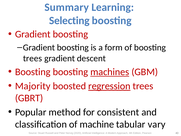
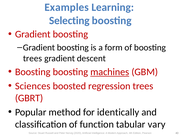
Summary: Summary -> Examples (67, 7)
Majority: Majority -> Sciences (33, 86)
regression underline: present -> none (109, 86)
consistent: consistent -> identically (118, 112)
machine: machine -> function (97, 124)
